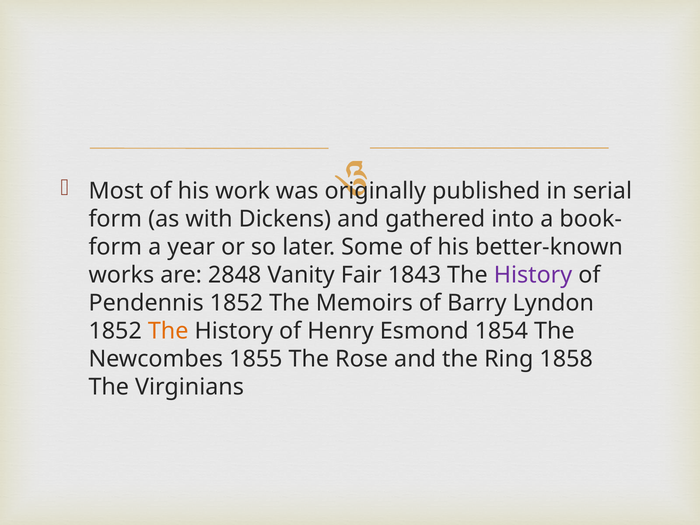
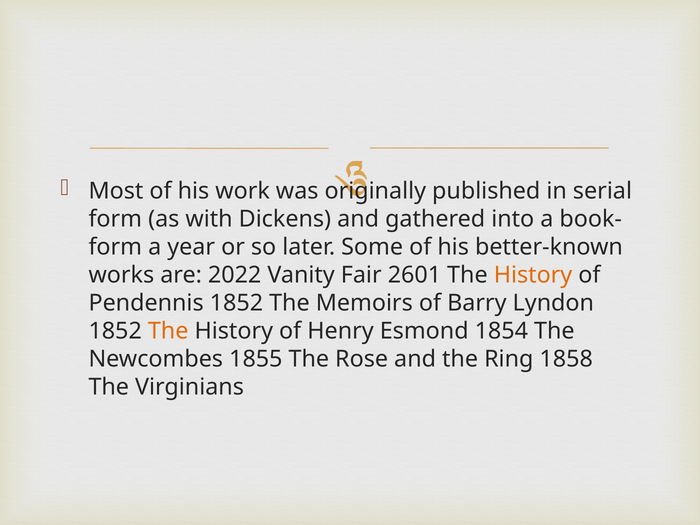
2848: 2848 -> 2022 (235, 275)
1843: 1843 -> 2601 (414, 275)
History colour: purple -> orange (533, 275)
